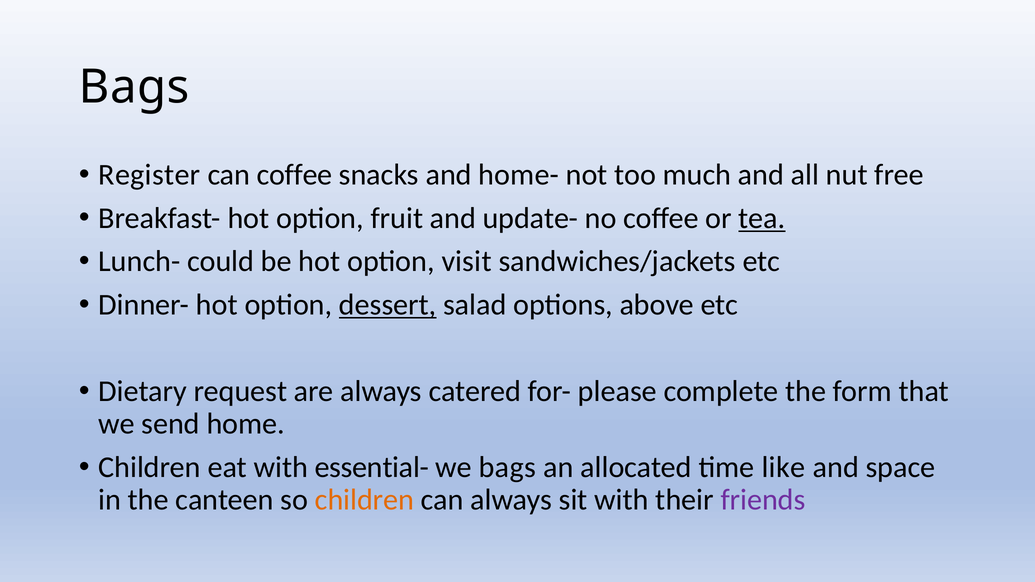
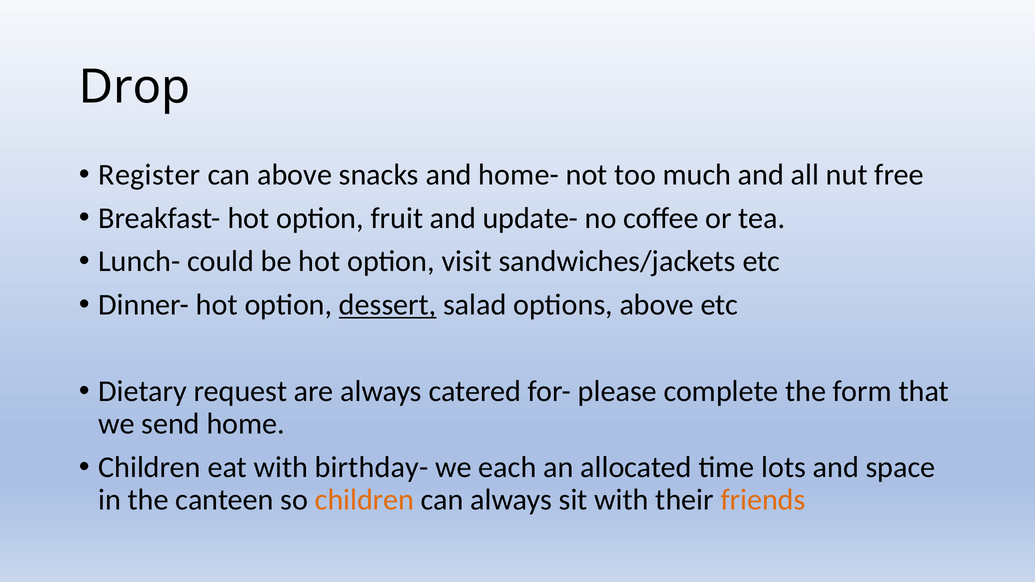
Bags: Bags -> Drop (135, 87)
can coffee: coffee -> above (295, 175)
tea underline: present -> none (762, 218)
essential-: essential- -> birthday- (372, 467)
we bags: bags -> each (507, 467)
like: like -> lots (784, 467)
friends colour: purple -> orange (763, 500)
